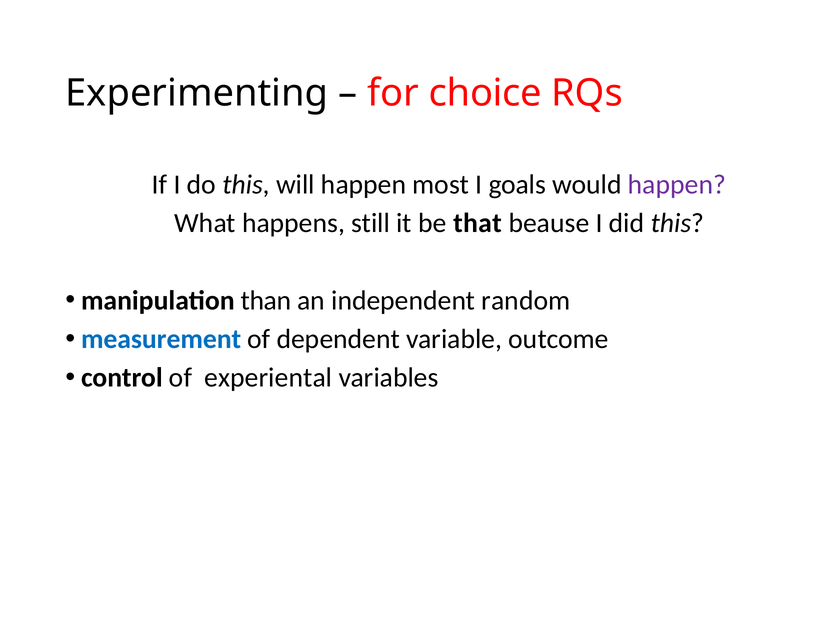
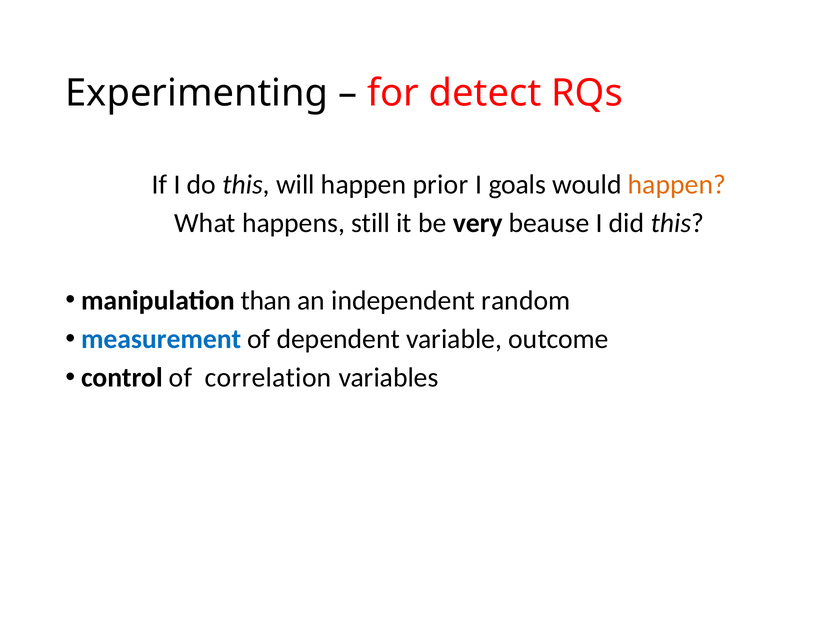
choice: choice -> detect (485, 93)
most: most -> prior (441, 185)
happen colour: purple -> orange (677, 185)
that: that -> very (478, 223)
experiental: experiental -> correlation (268, 378)
